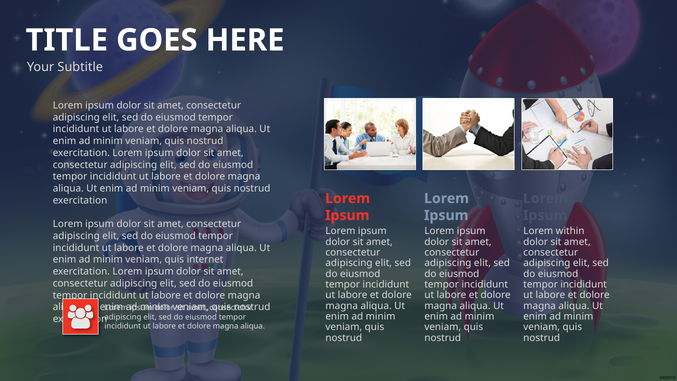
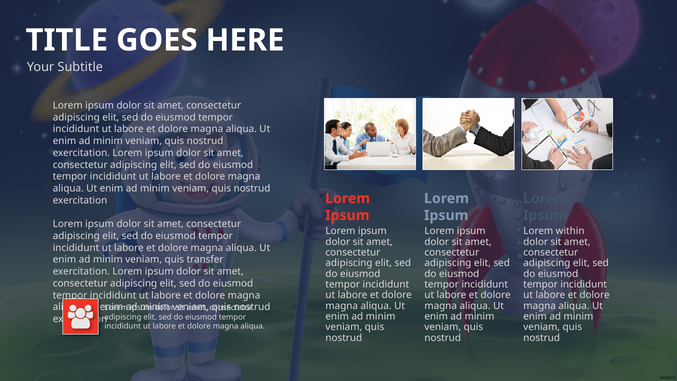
internet: internet -> transfer (205, 260)
